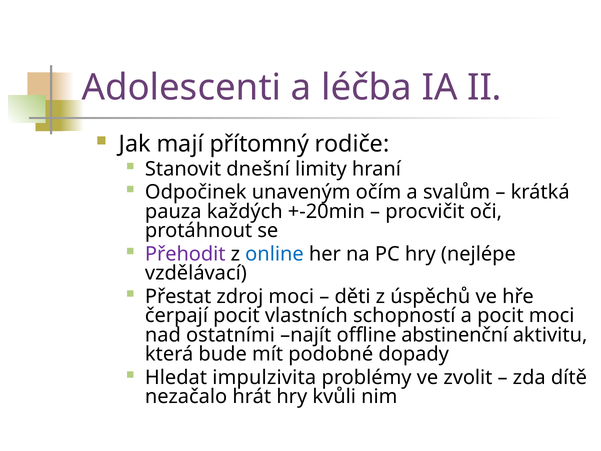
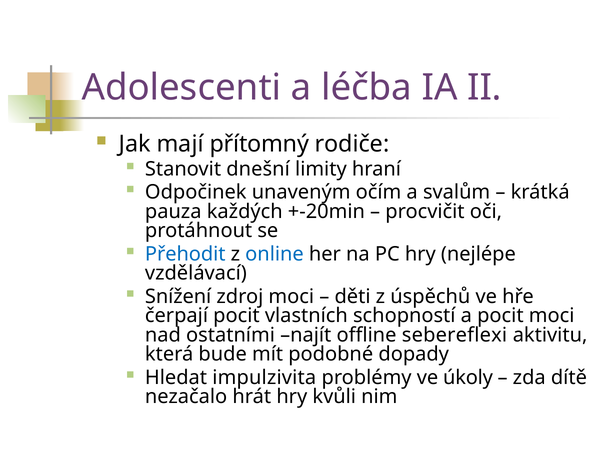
Přehodit colour: purple -> blue (185, 254)
Přestat: Přestat -> Snížení (178, 296)
abstinenční: abstinenční -> sebereflexi (454, 335)
zvolit: zvolit -> úkoly (468, 377)
